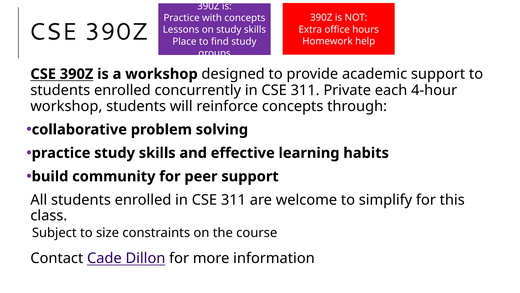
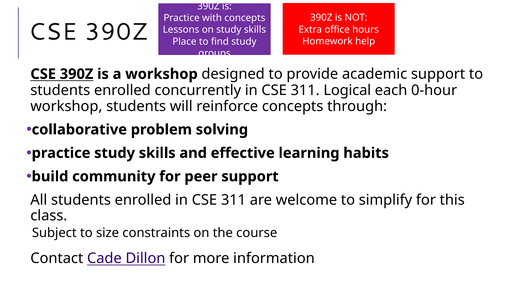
Private: Private -> Logical (347, 90)
4-hour: 4-hour -> 0-hour (434, 90)
